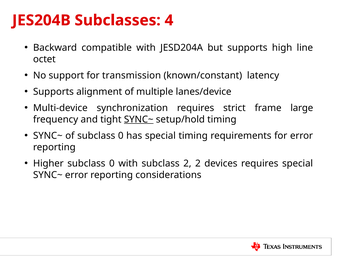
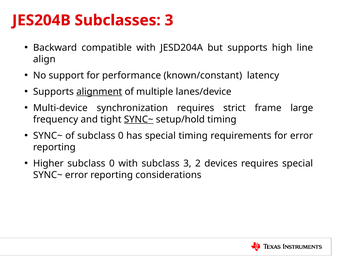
Subclasses 4: 4 -> 3 (169, 20)
octet: octet -> align (44, 59)
transmission: transmission -> performance (132, 75)
alignment underline: none -> present (99, 92)
subclass 2: 2 -> 3 (187, 163)
